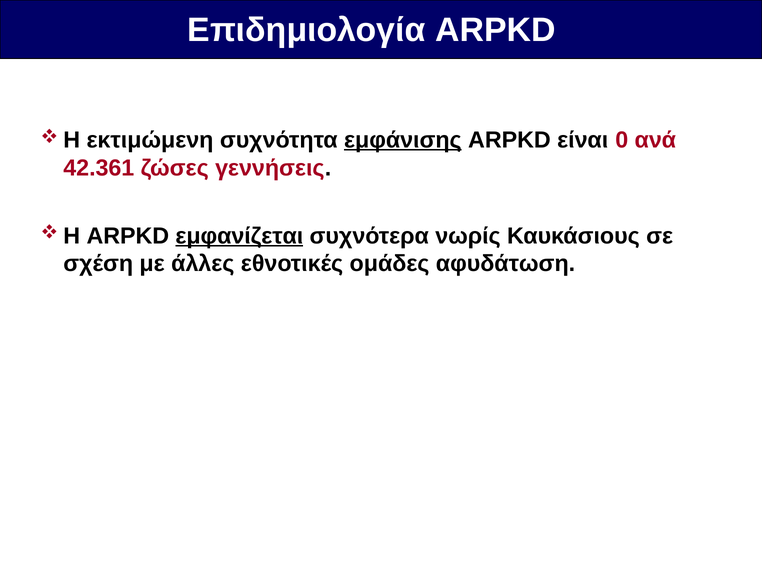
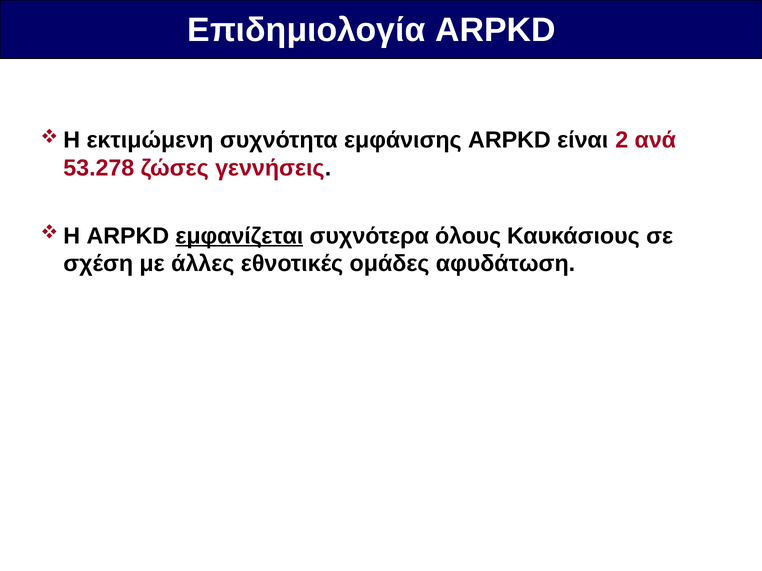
εμφάνισης underline: present -> none (403, 140)
0: 0 -> 2 (622, 140)
42.361: 42.361 -> 53.278 (99, 168)
νωρίς: νωρίς -> όλους (468, 236)
